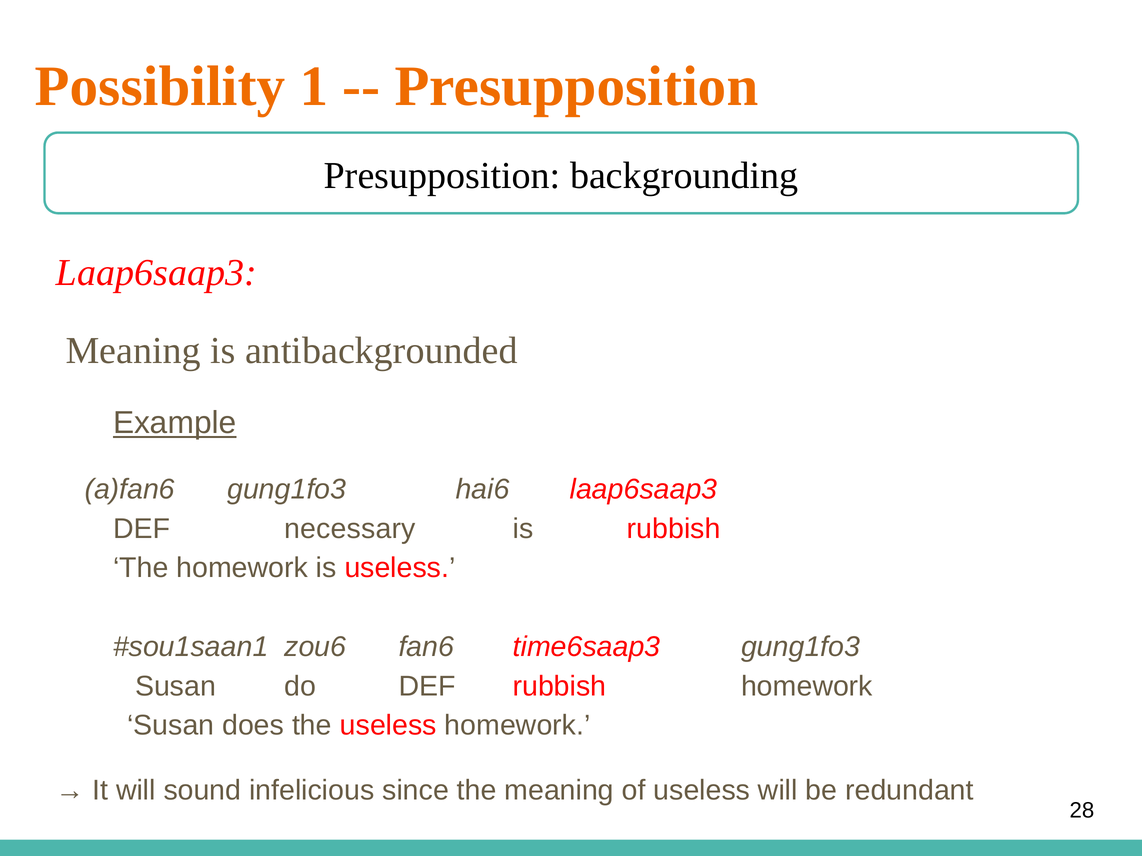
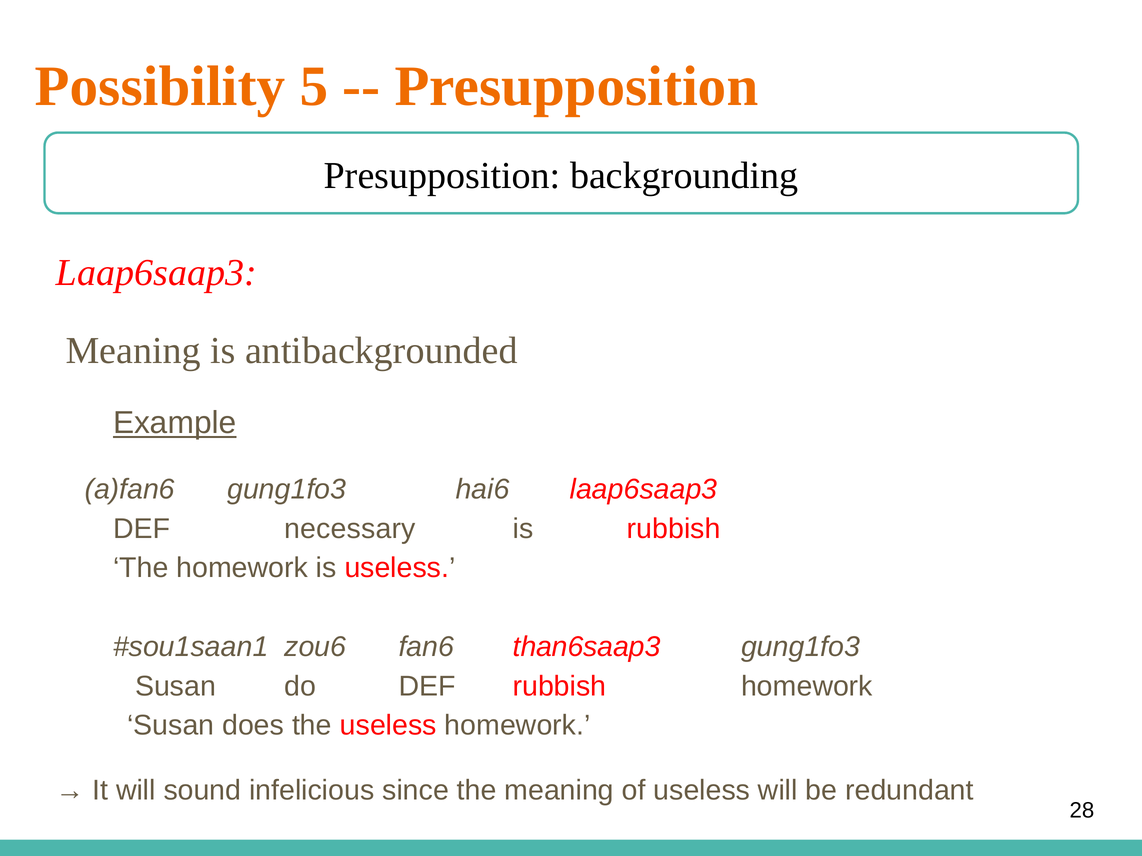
1: 1 -> 5 (314, 86)
time6saap3: time6saap3 -> than6saap3 (587, 647)
